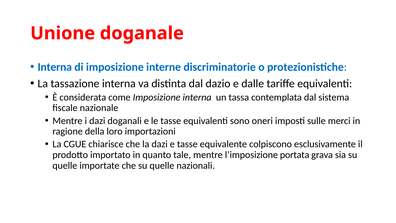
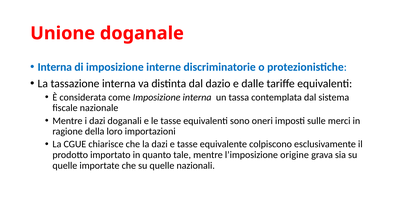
portata: portata -> origine (295, 155)
